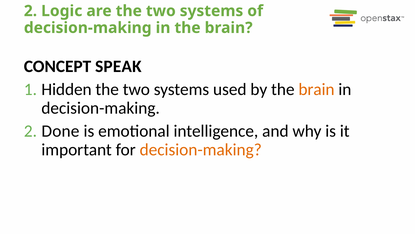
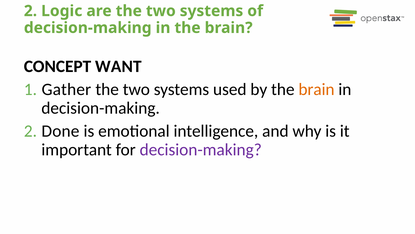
SPEAK: SPEAK -> WANT (118, 66)
Hidden: Hidden -> Gather (66, 89)
decision-making colour: orange -> purple (201, 150)
